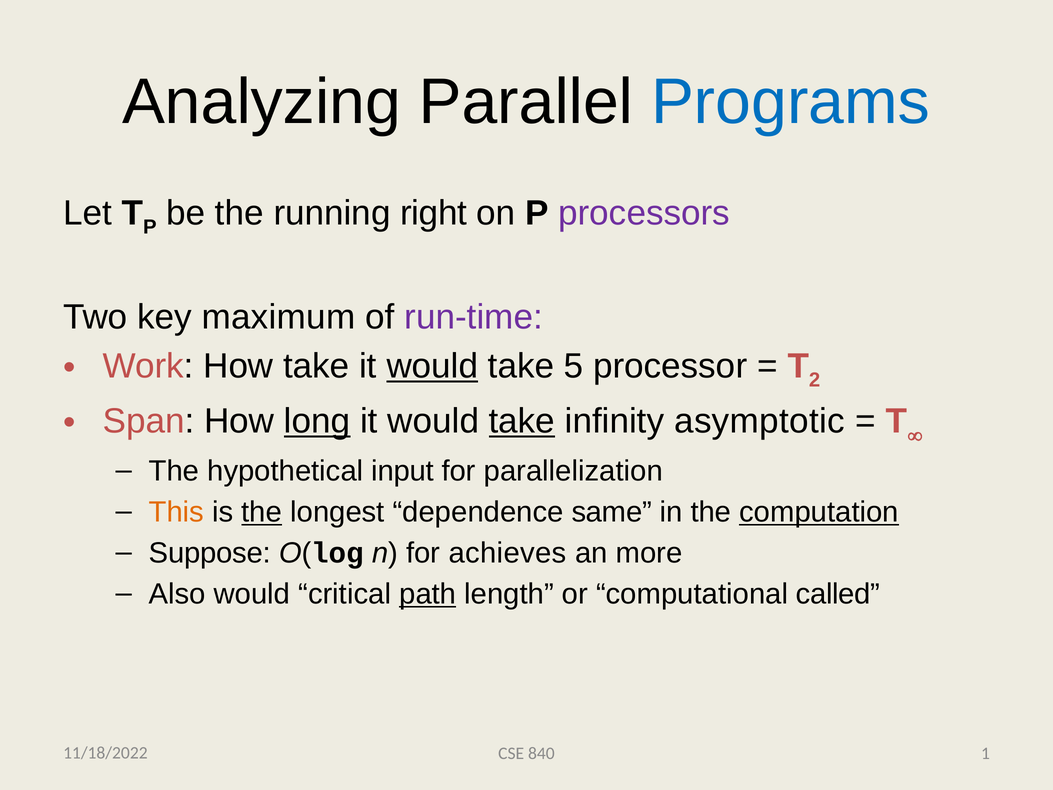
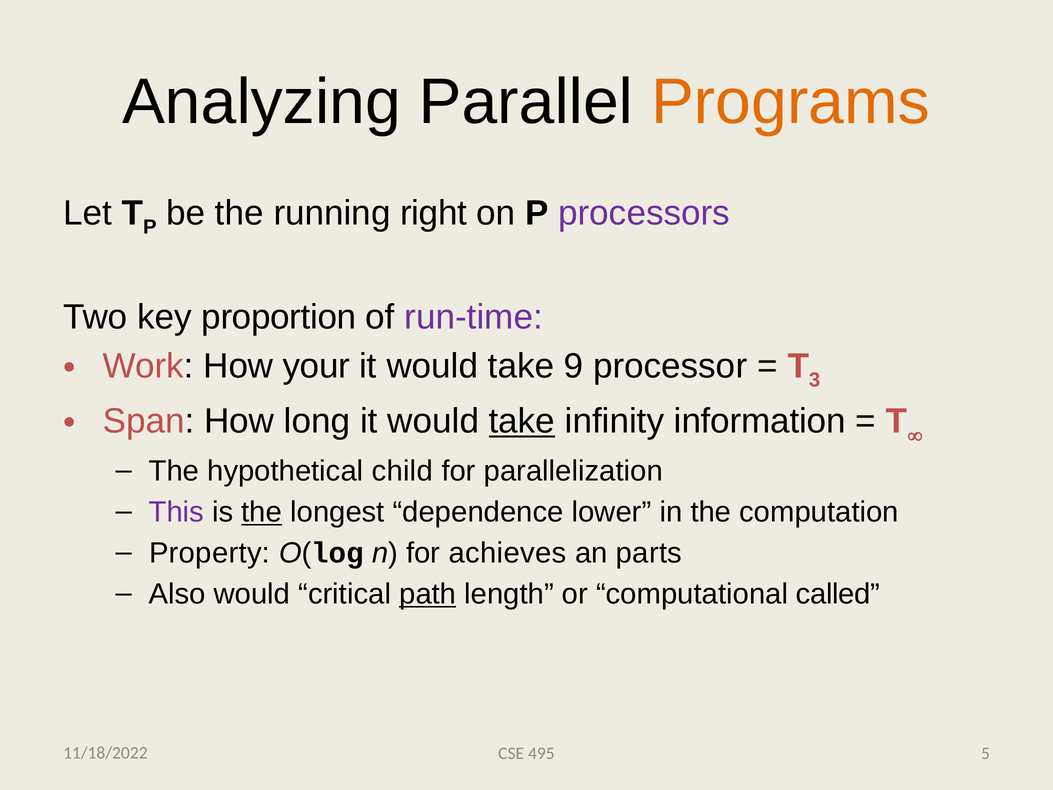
Programs colour: blue -> orange (791, 102)
maximum: maximum -> proportion (279, 317)
How take: take -> your (316, 366)
would underline: present -> none (432, 366)
5: 5 -> 9 (574, 366)
2: 2 -> 3 (815, 380)
long underline: present -> none (317, 421)
asymptotic: asymptotic -> information (760, 421)
input: input -> child (402, 471)
This colour: orange -> purple (176, 512)
same: same -> lower (612, 512)
computation underline: present -> none (819, 512)
Suppose: Suppose -> Property (210, 553)
more: more -> parts (649, 553)
840: 840 -> 495 (541, 753)
1: 1 -> 5 (985, 753)
